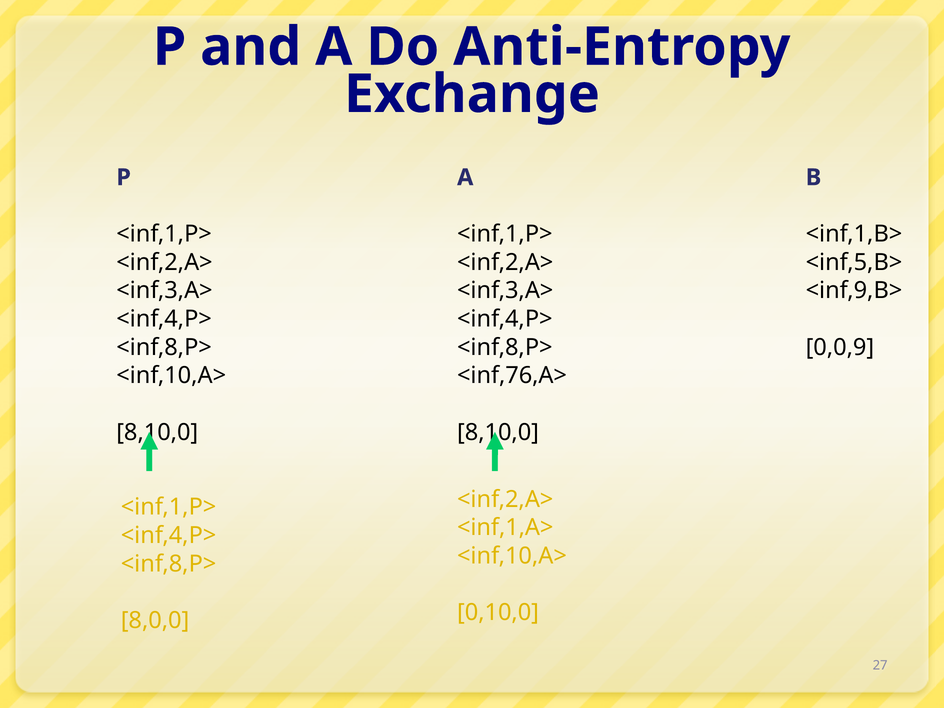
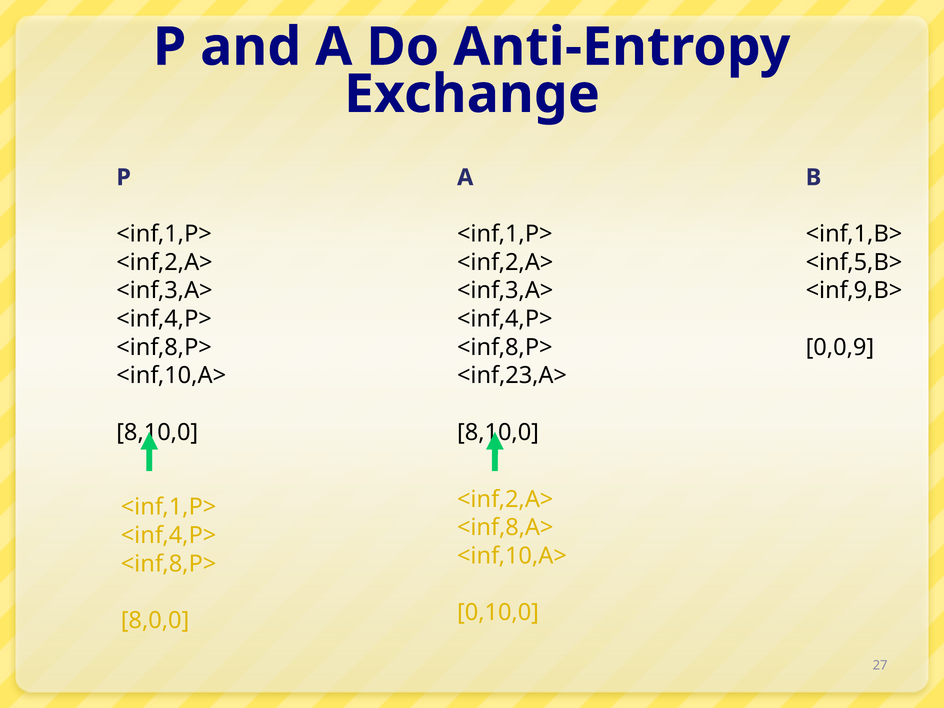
<inf,76,A>: <inf,76,A> -> <inf,23,A> (512, 376)
<inf,1,A>: <inf,1,A> -> <inf,8,A> (505, 528)
